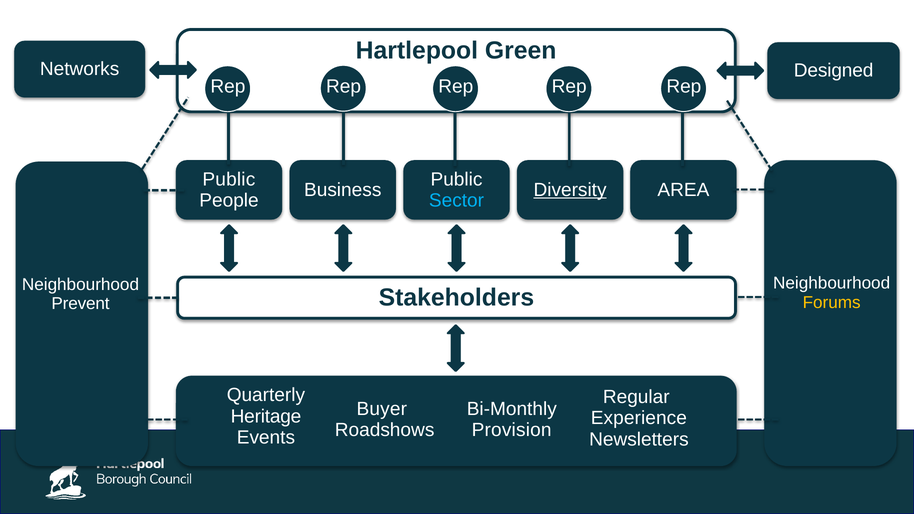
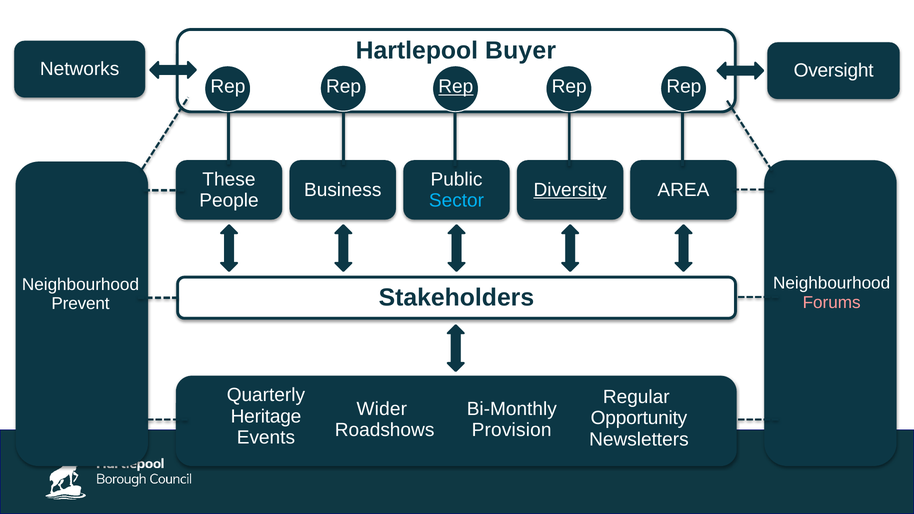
Green: Green -> Buyer (521, 51)
Designed: Designed -> Oversight (834, 71)
Rep underline: none -> present (456, 87)
Public: Public -> These (229, 179)
Forums colour: yellow -> pink (832, 302)
Buyer: Buyer -> Wider (382, 409)
Experience: Experience -> Opportunity (639, 418)
